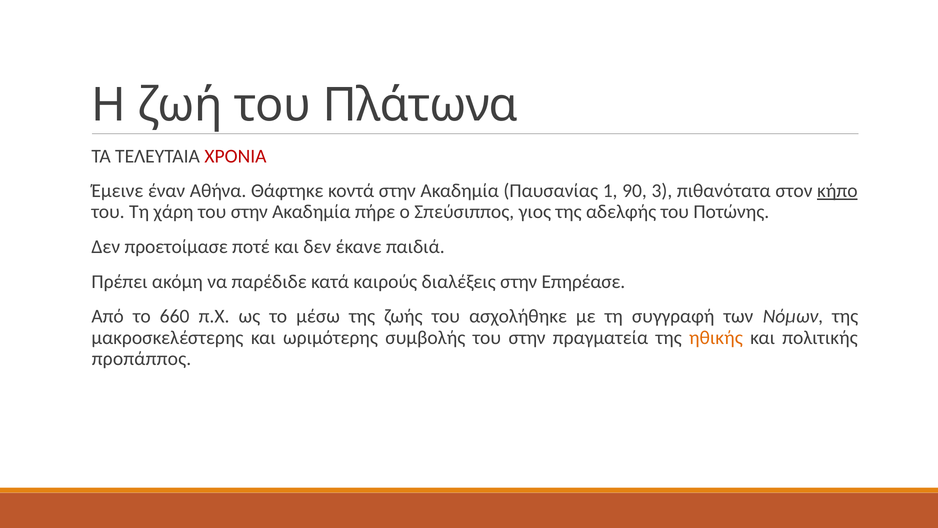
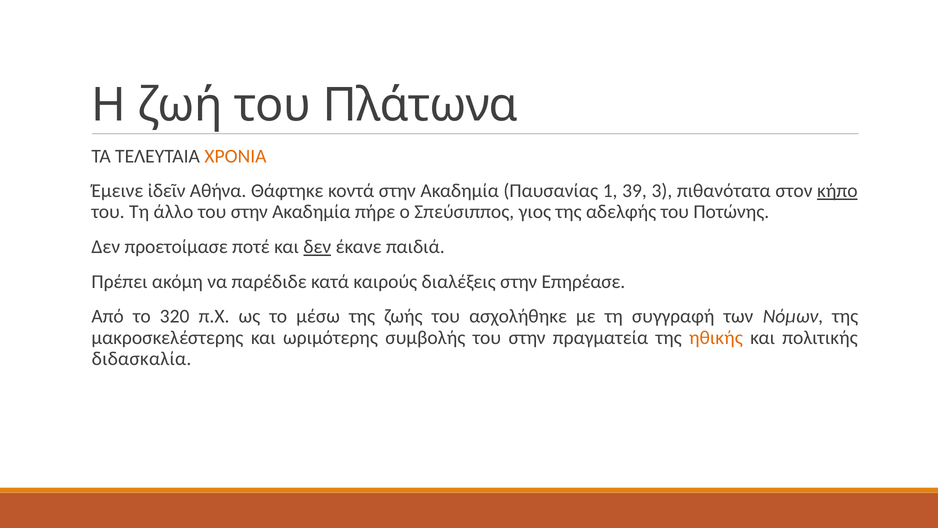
ΧΡΟΝΙΑ colour: red -> orange (235, 156)
έναν: έναν -> ἰδεῖν (167, 191)
90: 90 -> 39 (635, 191)
χάρη: χάρη -> άλλο (173, 212)
δεν underline: none -> present (317, 247)
660: 660 -> 320 (175, 316)
προπάππος: προπάππος -> διδασκαλία (142, 358)
